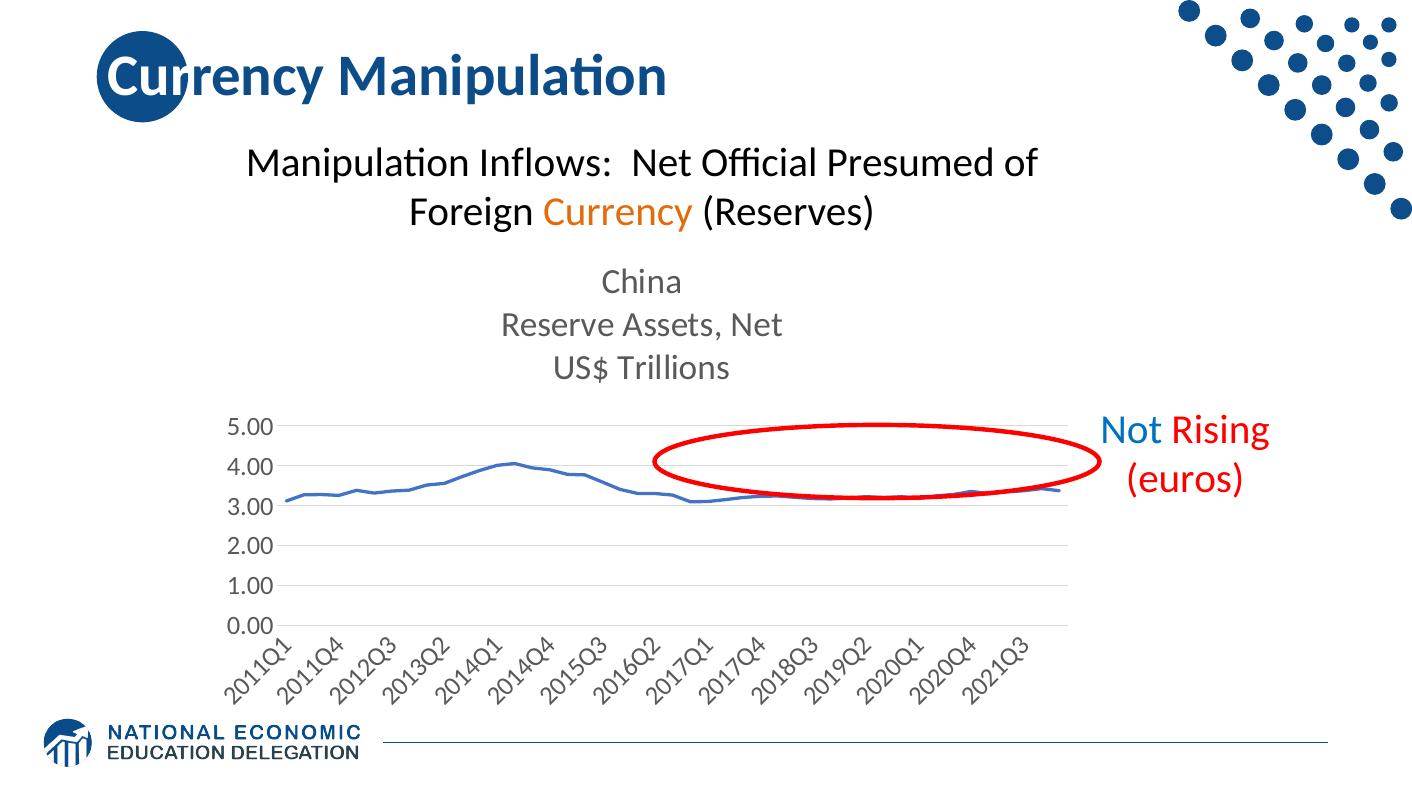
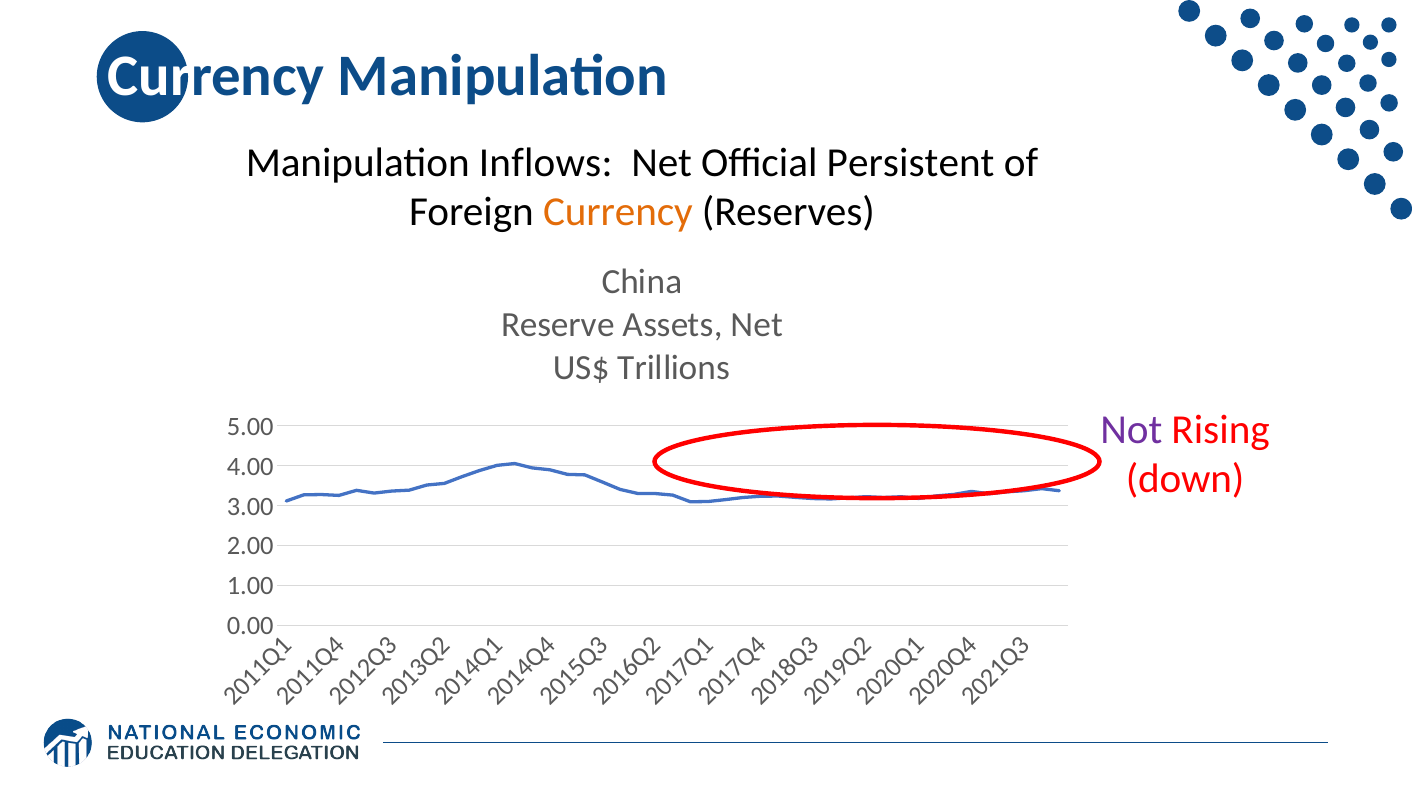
Presumed: Presumed -> Persistent (911, 163)
Not colour: blue -> purple (1131, 430)
euros: euros -> down (1185, 479)
